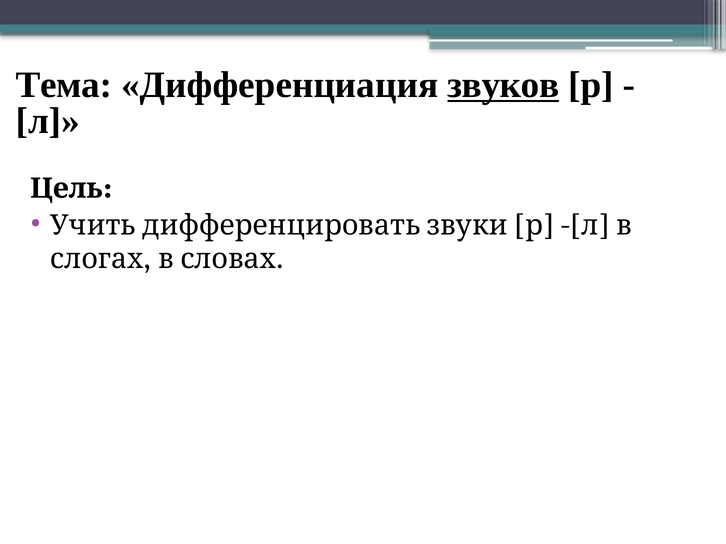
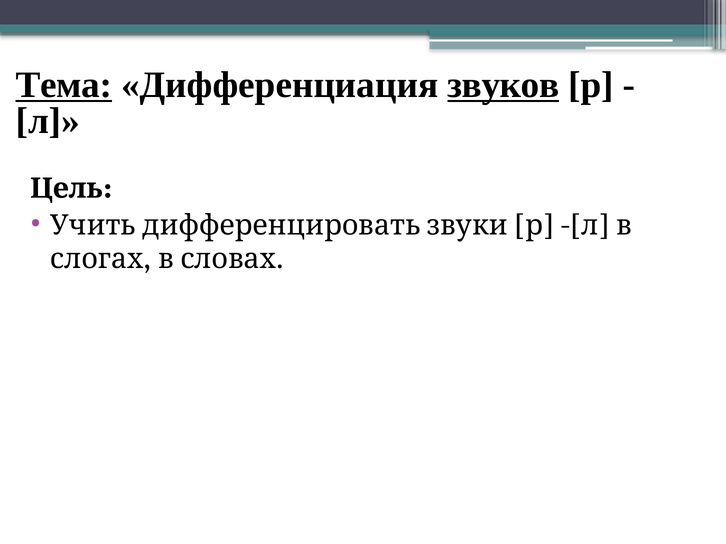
Тема underline: none -> present (64, 85)
